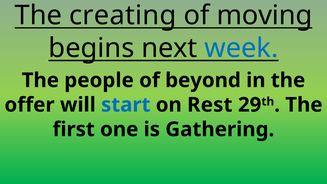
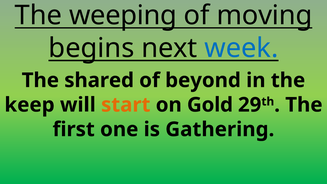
creating: creating -> weeping (123, 15)
people: people -> shared (99, 80)
offer: offer -> keep (30, 105)
start colour: blue -> orange (126, 105)
Rest: Rest -> Gold (210, 105)
